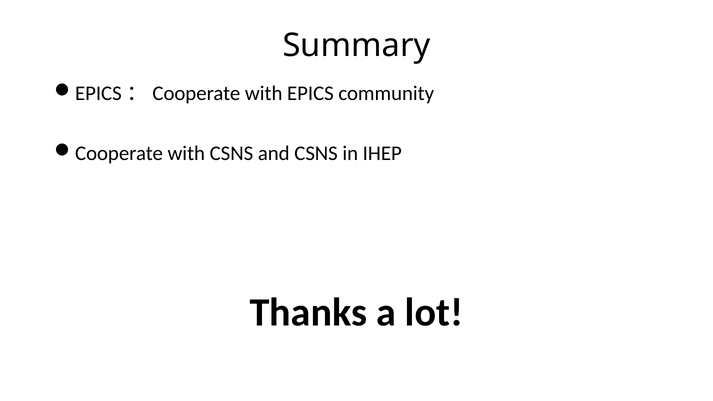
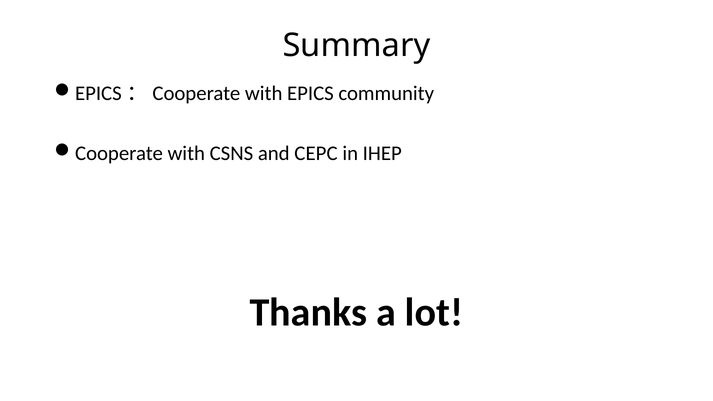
and CSNS: CSNS -> CEPC (316, 153)
